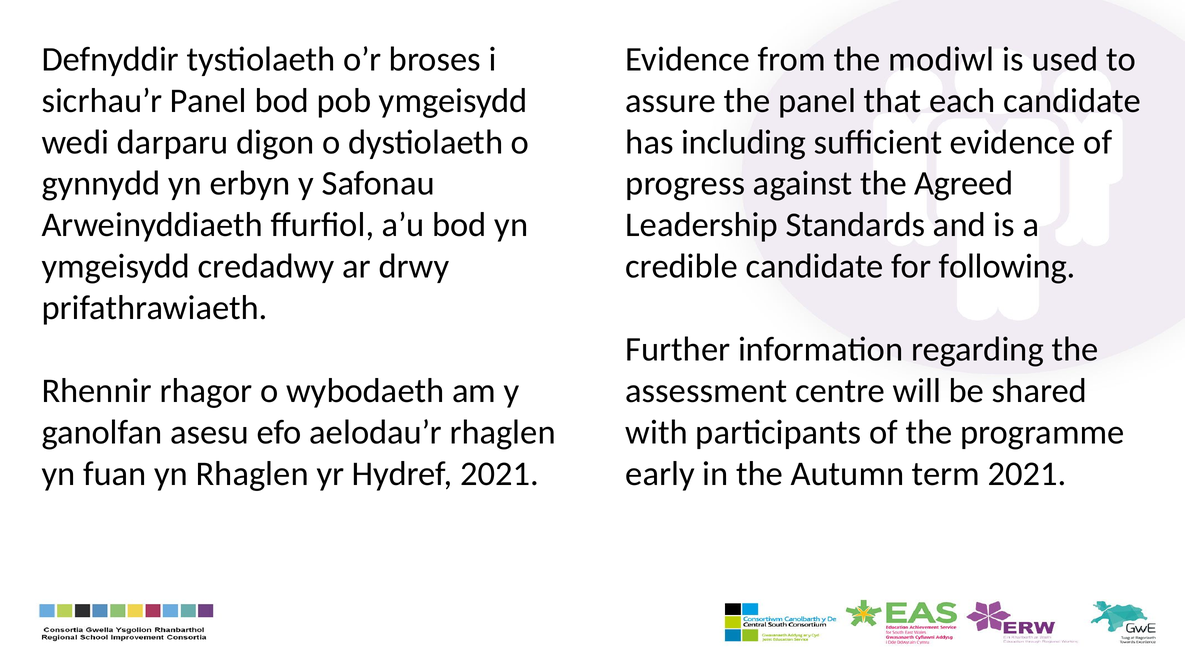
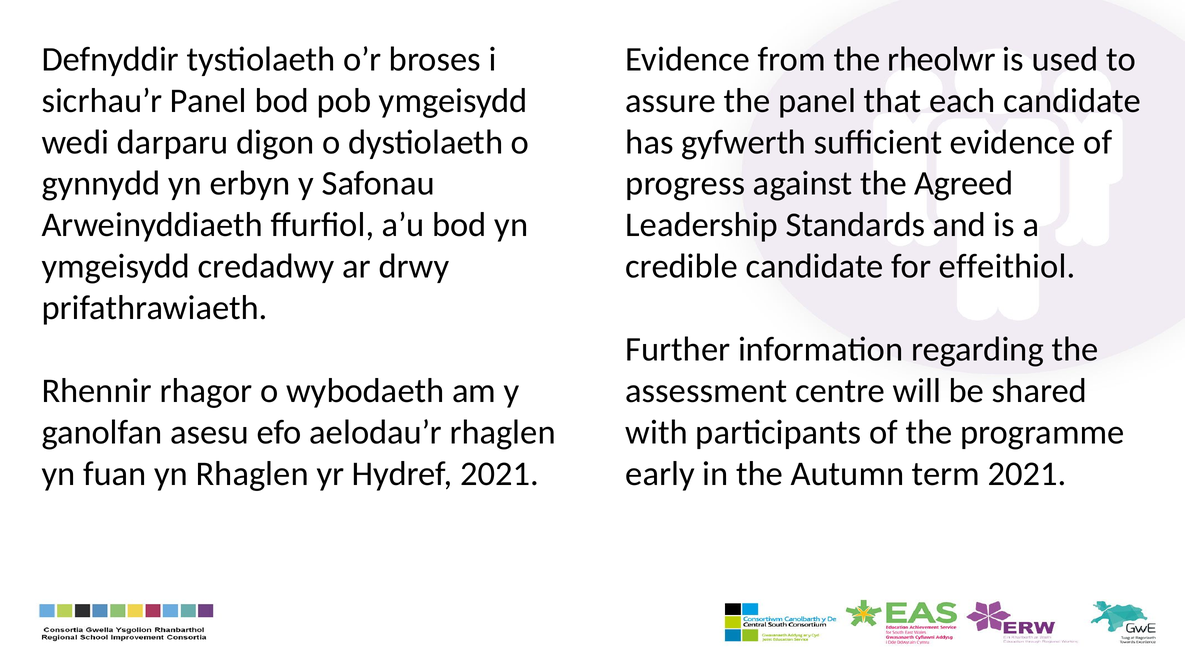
modiwl: modiwl -> rheolwr (942, 59)
including: including -> gyfwerth (744, 142)
following: following -> effeithiol (1007, 267)
